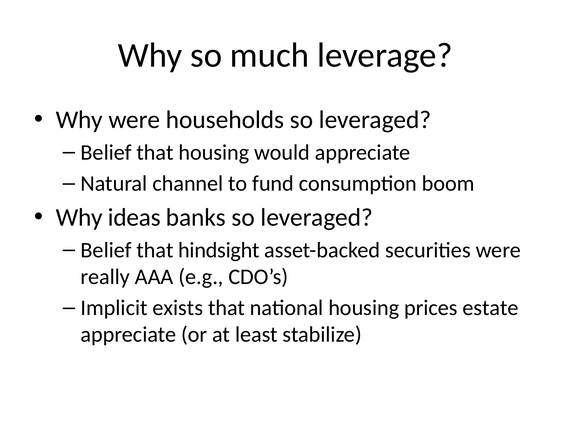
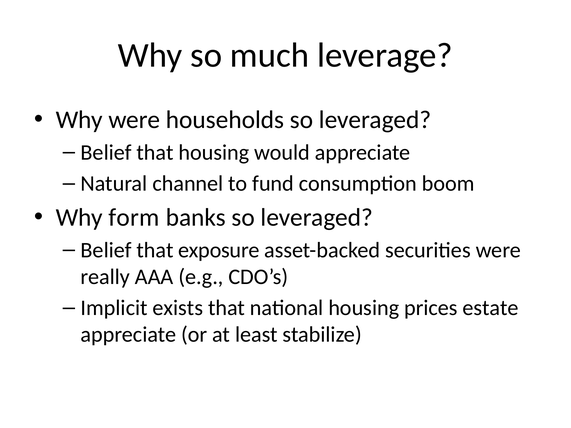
ideas: ideas -> form (134, 218)
hindsight: hindsight -> exposure (219, 250)
